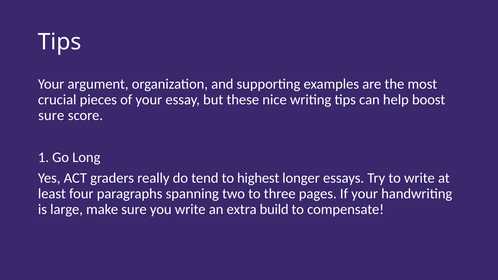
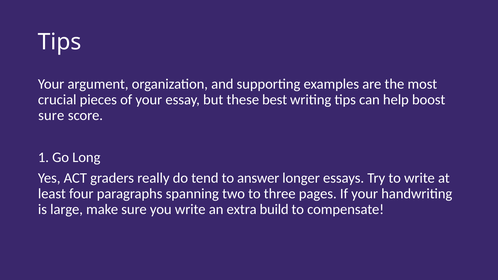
nice: nice -> best (275, 100)
highest: highest -> answer (258, 178)
